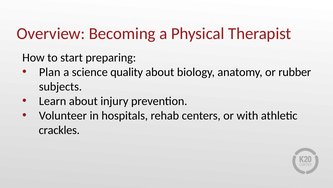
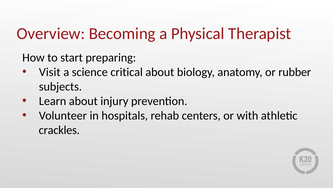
Plan: Plan -> Visit (50, 72)
quality: quality -> critical (127, 72)
